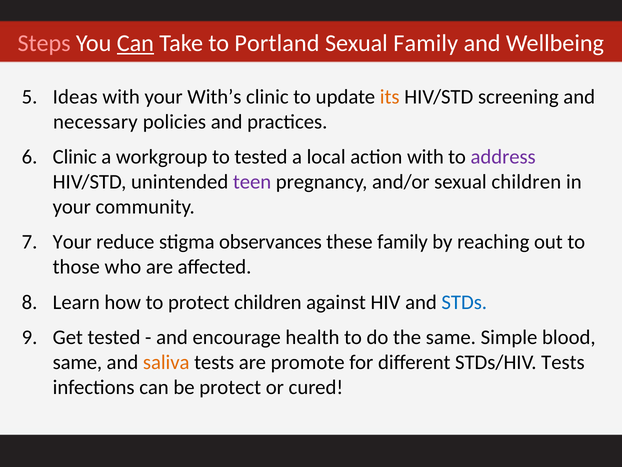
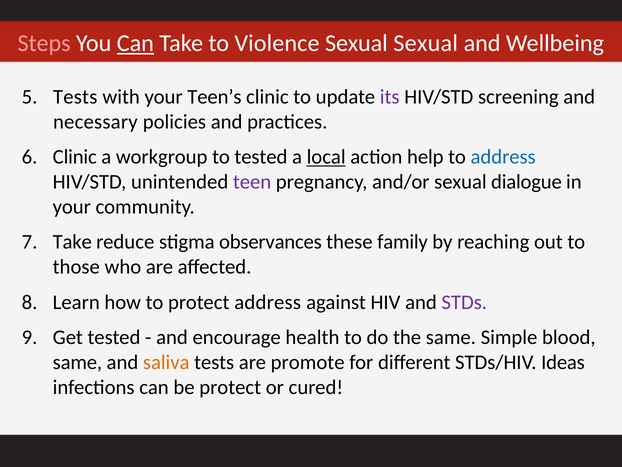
Portland: Portland -> Violence (277, 43)
Sexual Family: Family -> Sexual (426, 43)
Ideas: Ideas -> Tests (75, 97)
With’s: With’s -> Teen’s (214, 97)
its colour: orange -> purple (390, 97)
local underline: none -> present (326, 157)
action with: with -> help (425, 157)
address colour: purple -> blue (503, 157)
sexual children: children -> dialogue (526, 182)
Your: Your -> Take (72, 242)
protect children: children -> address (268, 302)
STDs colour: blue -> purple (464, 302)
STDs/HIV Tests: Tests -> Ideas (563, 362)
